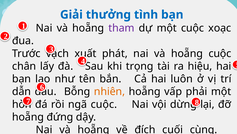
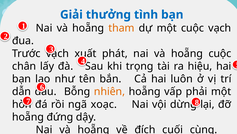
tham colour: purple -> orange (121, 28)
cuộc xoạc: xoạc -> vạch (220, 28)
ngã cuộc: cuộc -> xoạc (104, 104)
